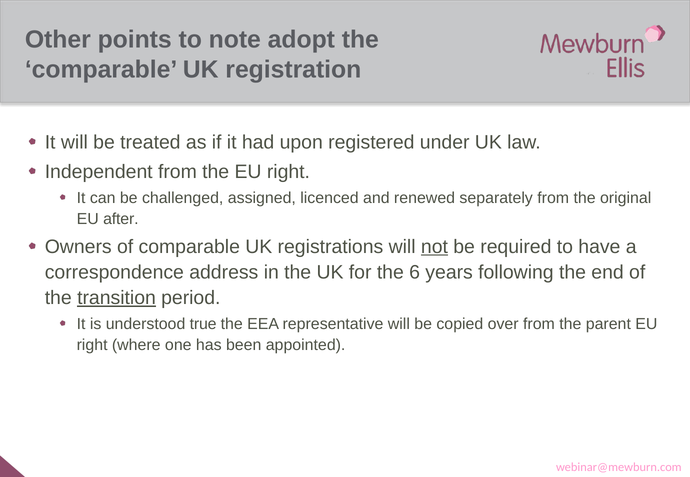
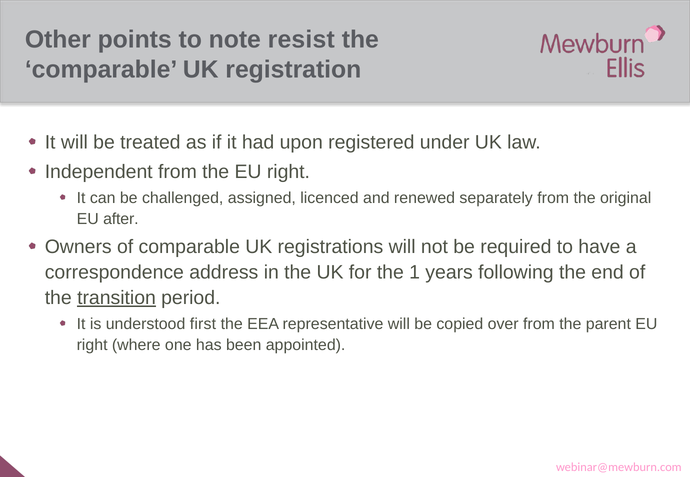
adopt: adopt -> resist (301, 40)
not underline: present -> none (434, 247)
6: 6 -> 1 (415, 273)
true: true -> first (203, 324)
